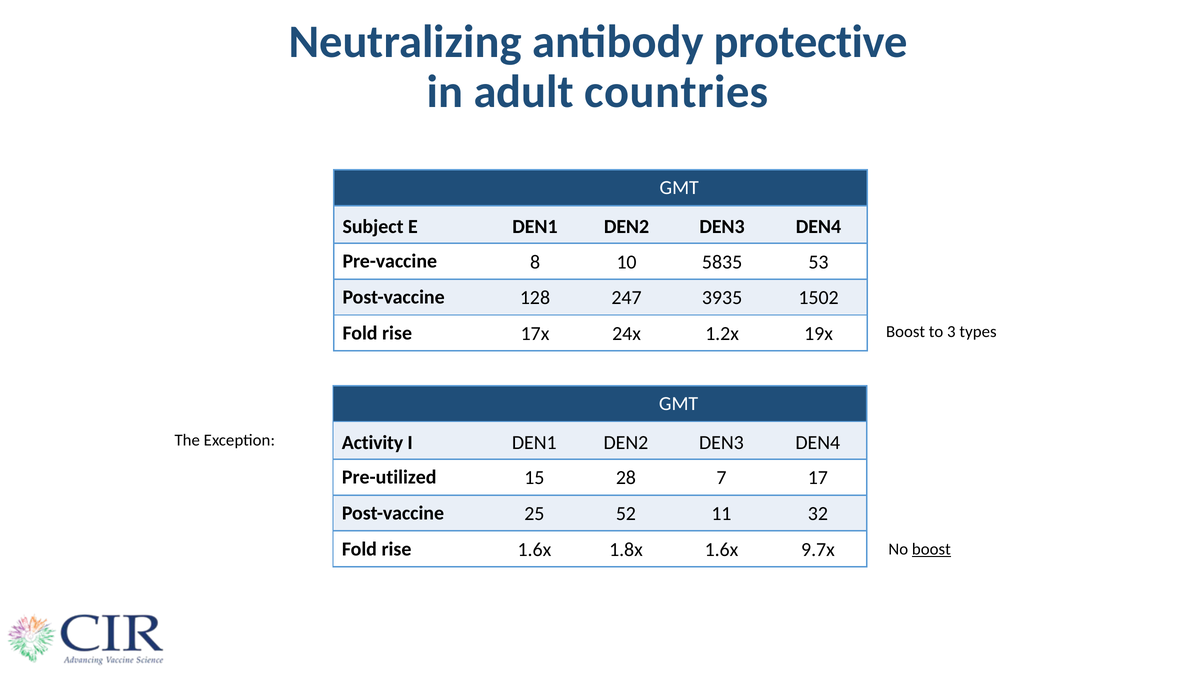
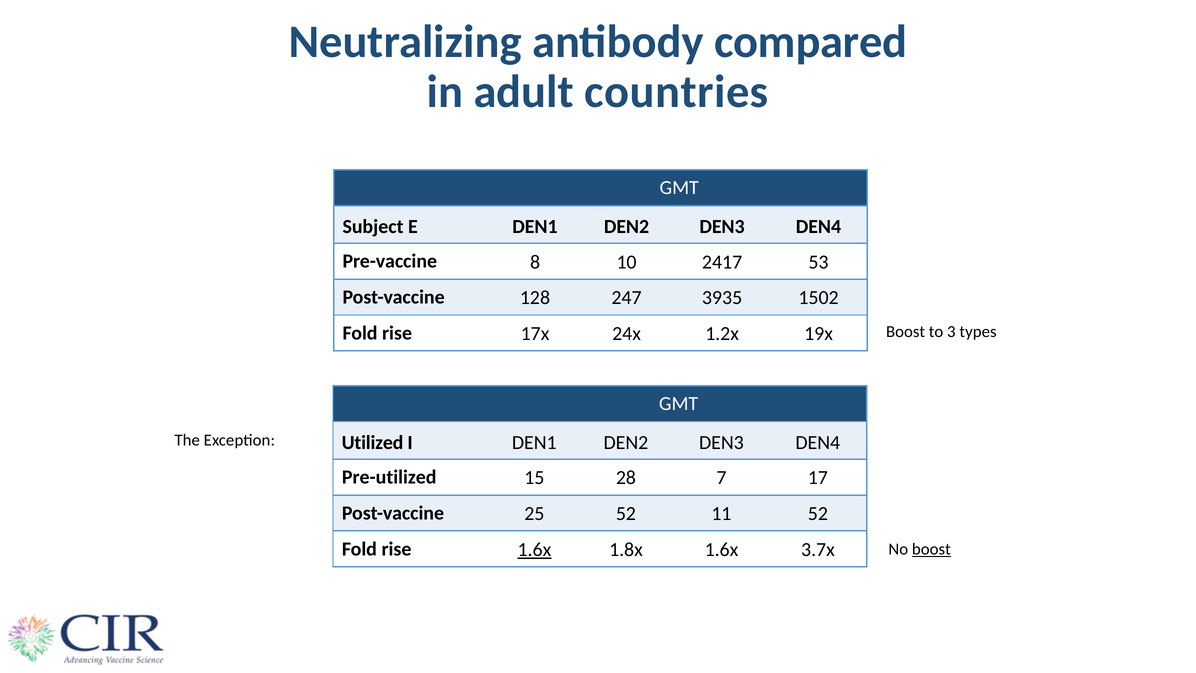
protective: protective -> compared (811, 42)
5835: 5835 -> 2417 (722, 262)
Activity: Activity -> Utilized (373, 443)
11 32: 32 -> 52 (818, 514)
1.6x underline: none -> present (534, 550)
9.7x: 9.7x -> 3.7x (818, 550)
